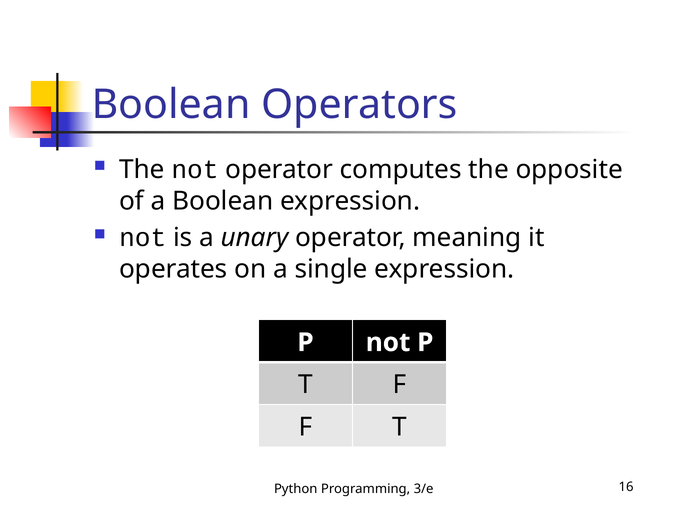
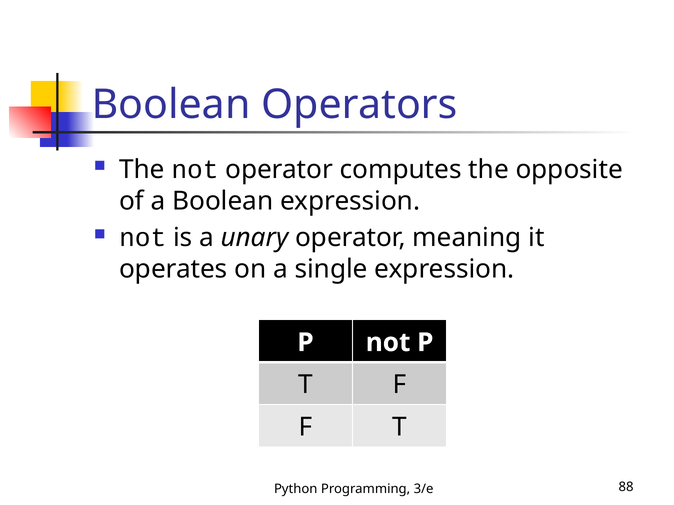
16: 16 -> 88 (626, 487)
